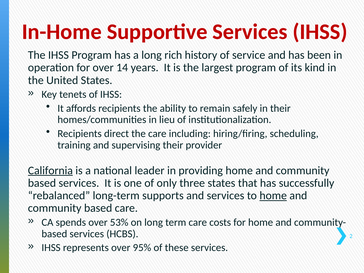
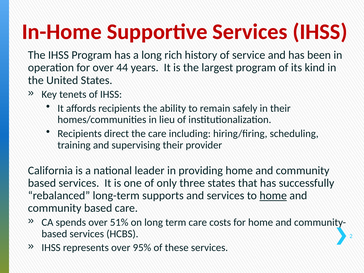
14: 14 -> 44 (122, 68)
California underline: present -> none (50, 170)
53%: 53% -> 51% (119, 222)
